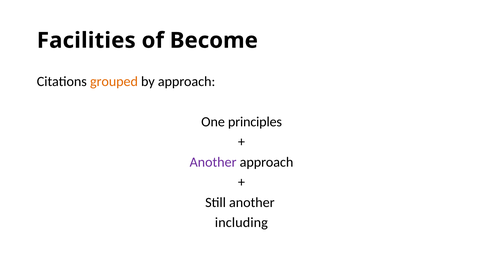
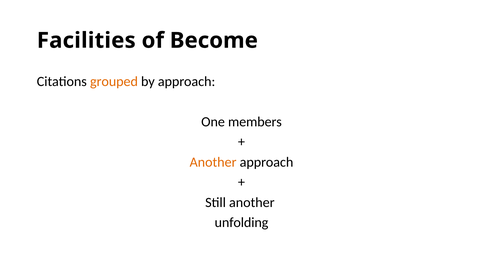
principles: principles -> members (255, 122)
Another colour: purple -> orange (213, 163)
including: including -> unfolding (242, 223)
